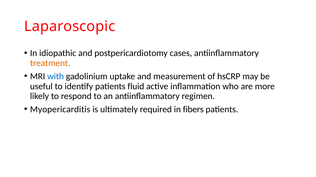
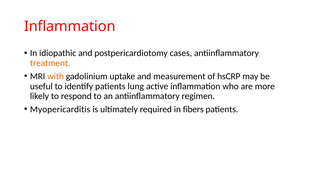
Laparoscopic: Laparoscopic -> Inflammation (70, 27)
with colour: blue -> orange (56, 77)
fluid: fluid -> lung (136, 87)
